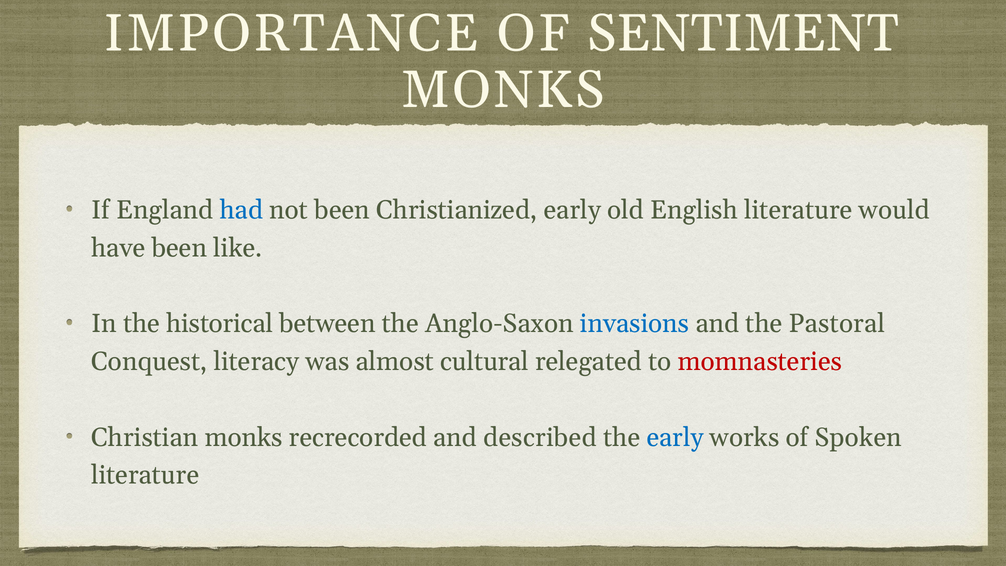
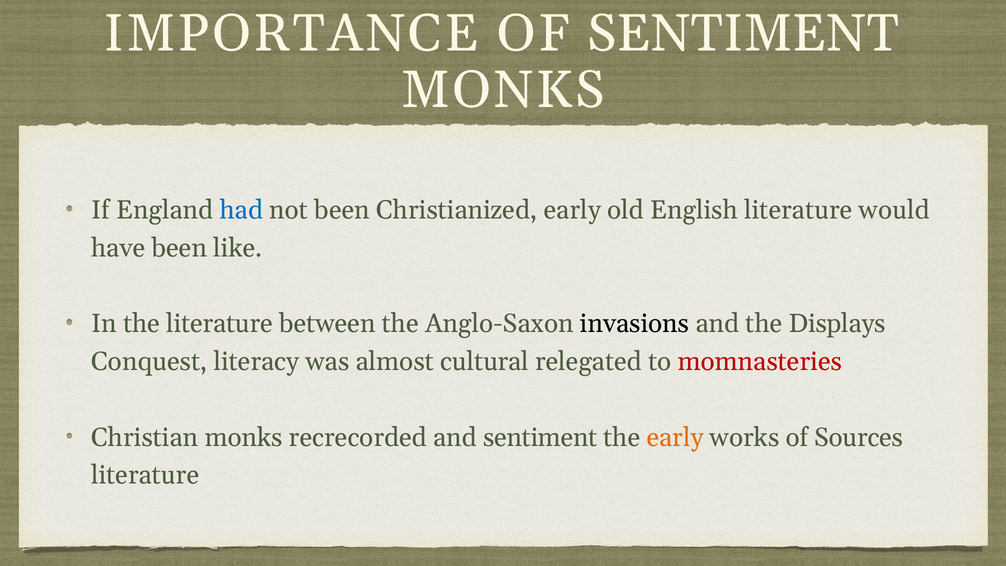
the historical: historical -> literature (220, 324)
invasions colour: blue -> black (635, 324)
Pastoral: Pastoral -> Displays (837, 324)
and described: described -> sentiment (540, 437)
early colour: blue -> orange (675, 437)
Spoken: Spoken -> Sources (859, 437)
